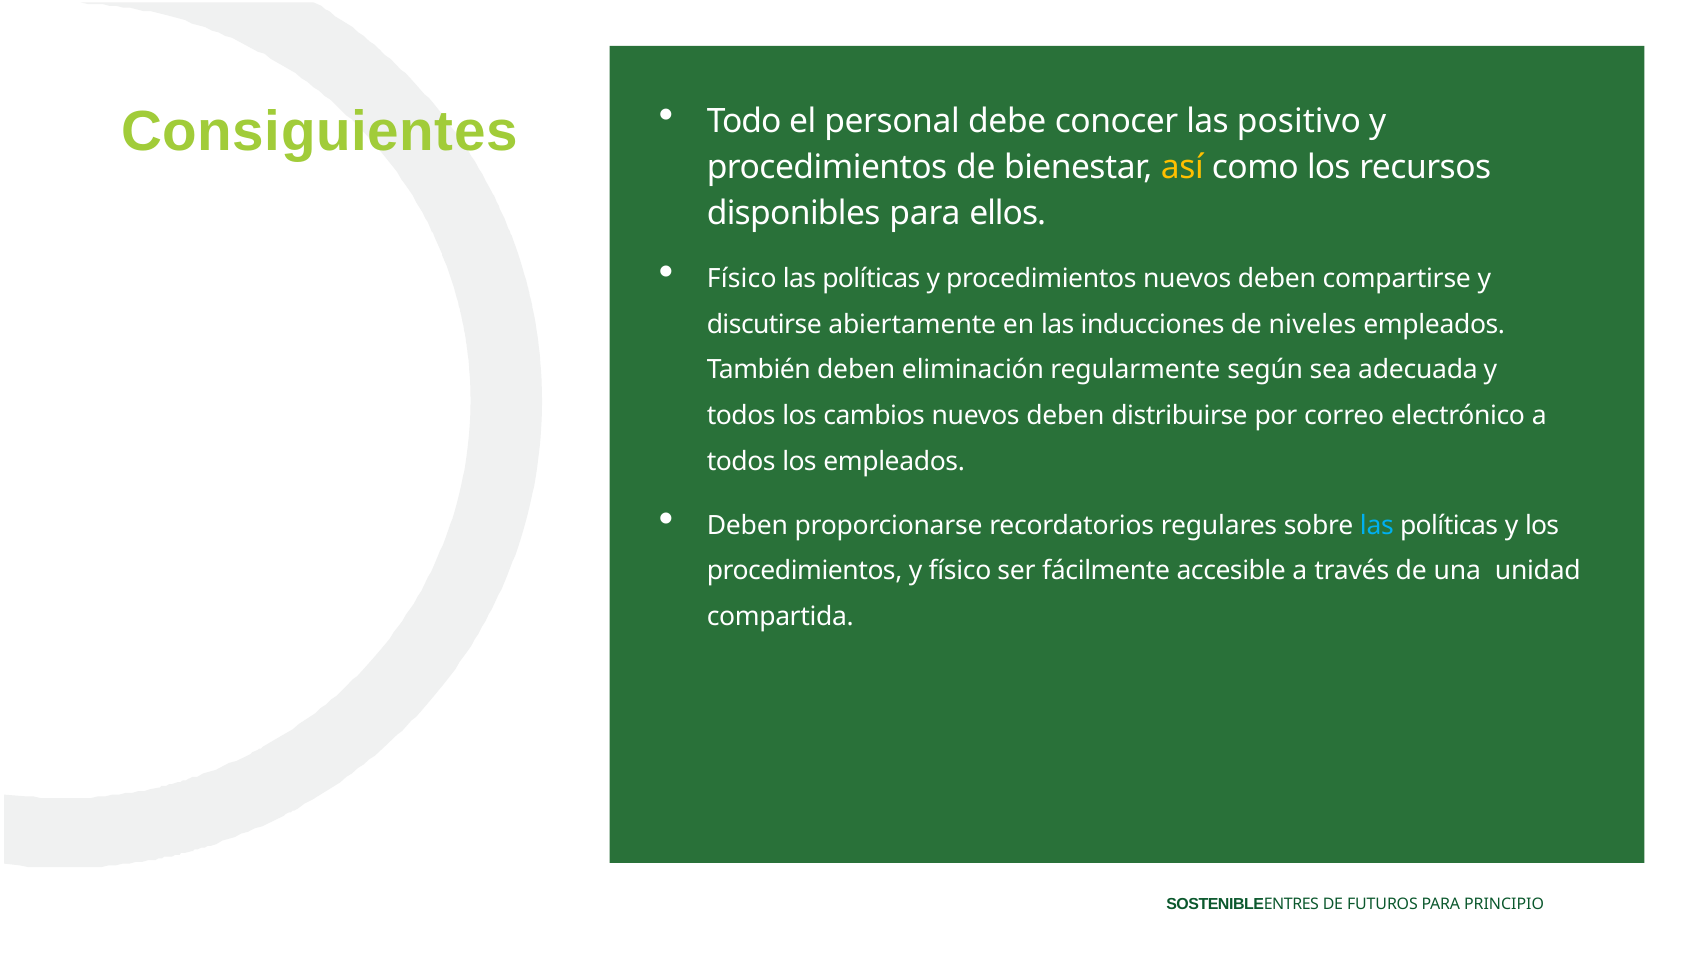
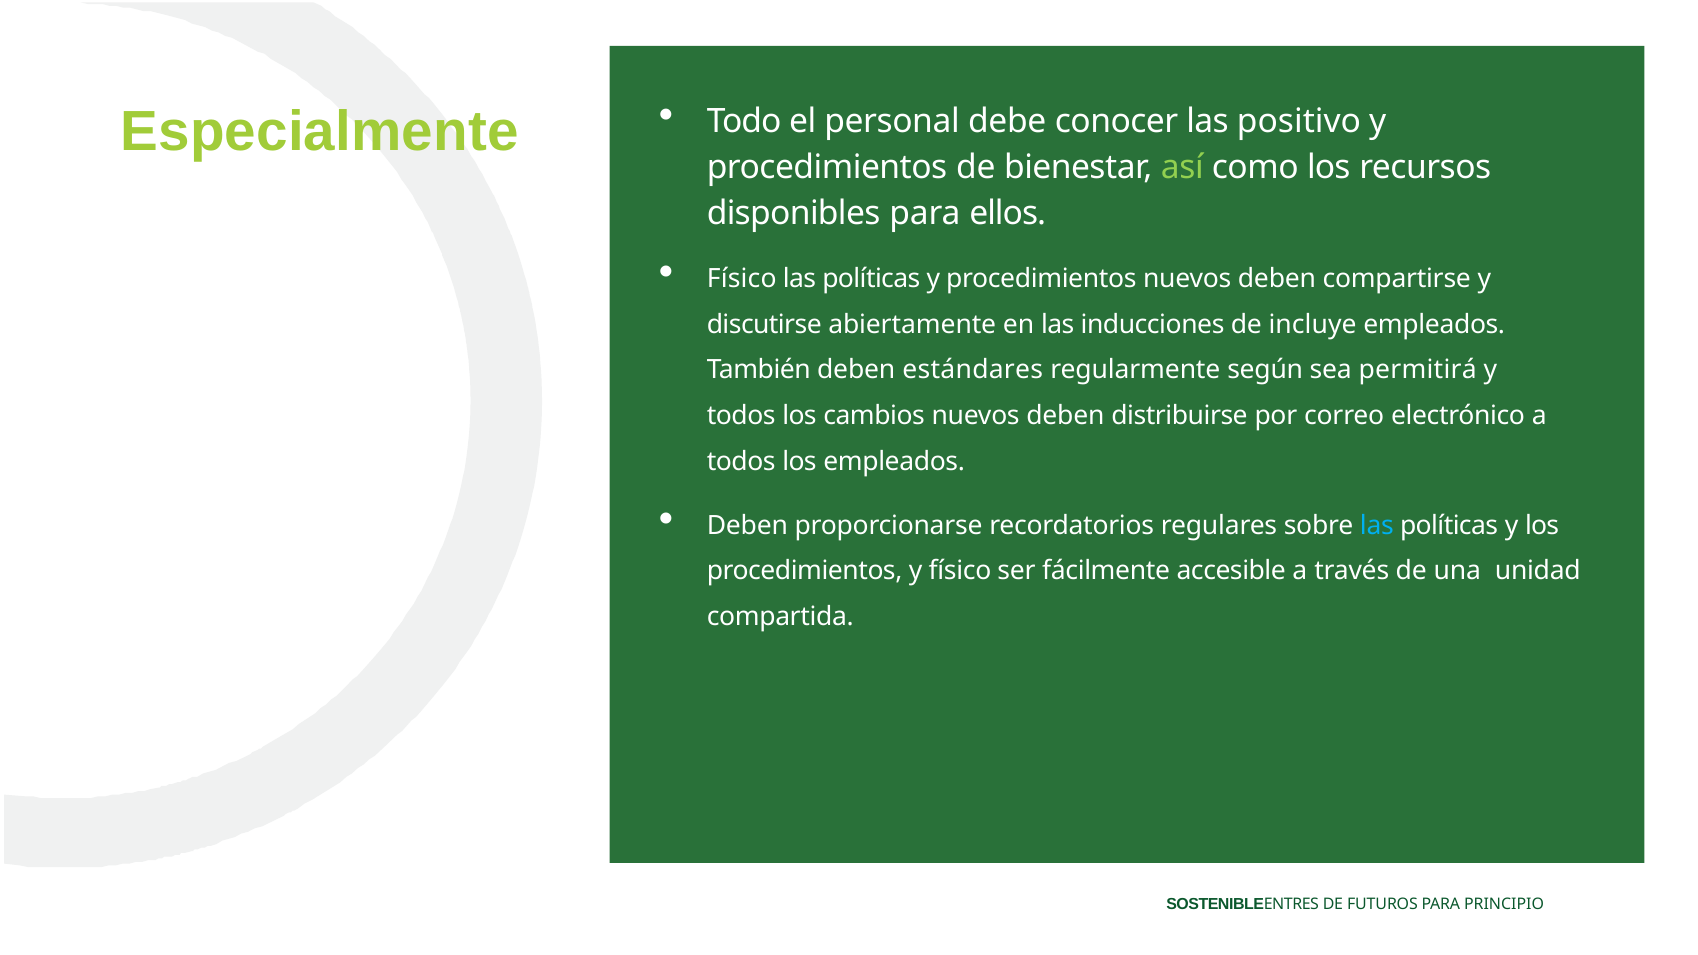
Consiguientes: Consiguientes -> Especialmente (320, 132)
así colour: yellow -> light green (1182, 167)
niveles: niveles -> incluye (1313, 324)
eliminación: eliminación -> estándares (973, 370)
adecuada: adecuada -> permitirá (1418, 370)
